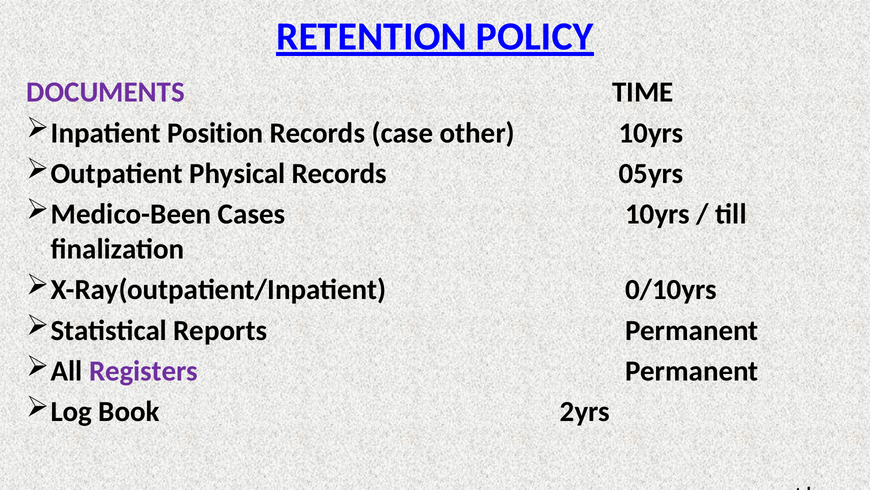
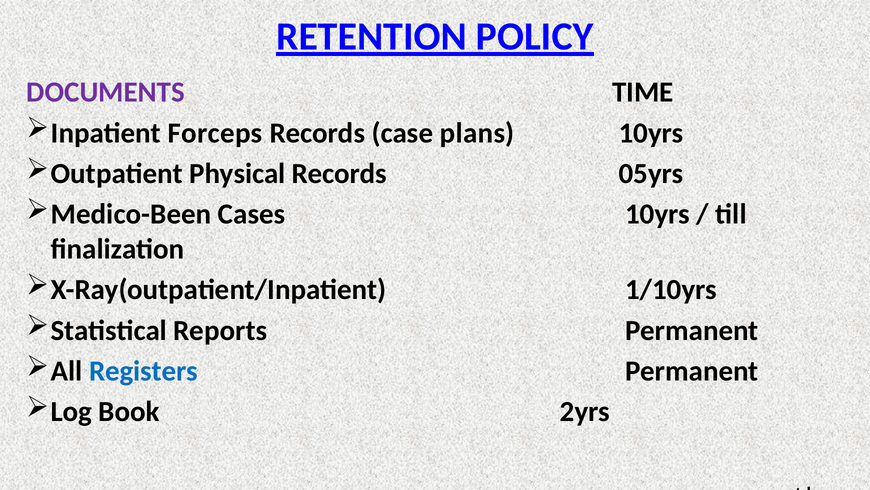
Position: Position -> Forceps (215, 133)
other: other -> plans (477, 133)
0/10yrs: 0/10yrs -> 1/10yrs (671, 289)
Registers colour: purple -> blue (143, 371)
